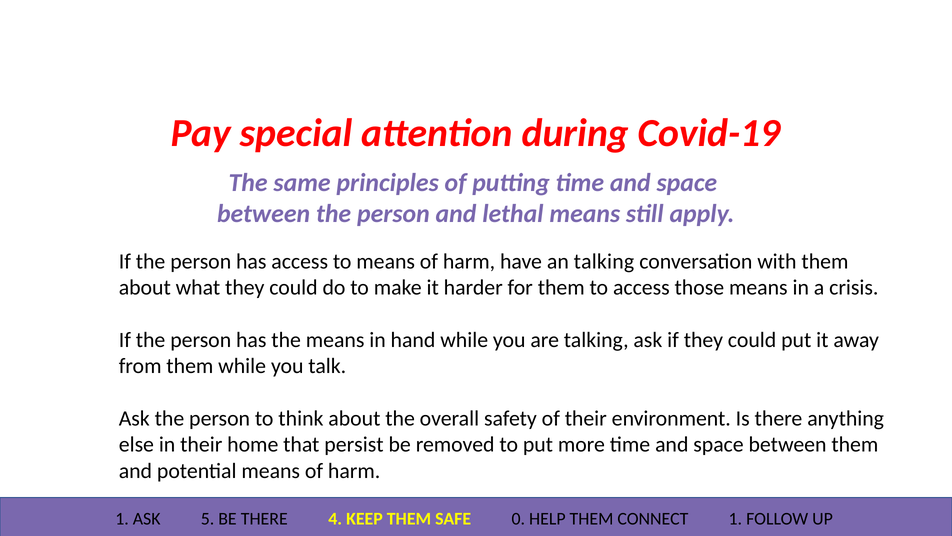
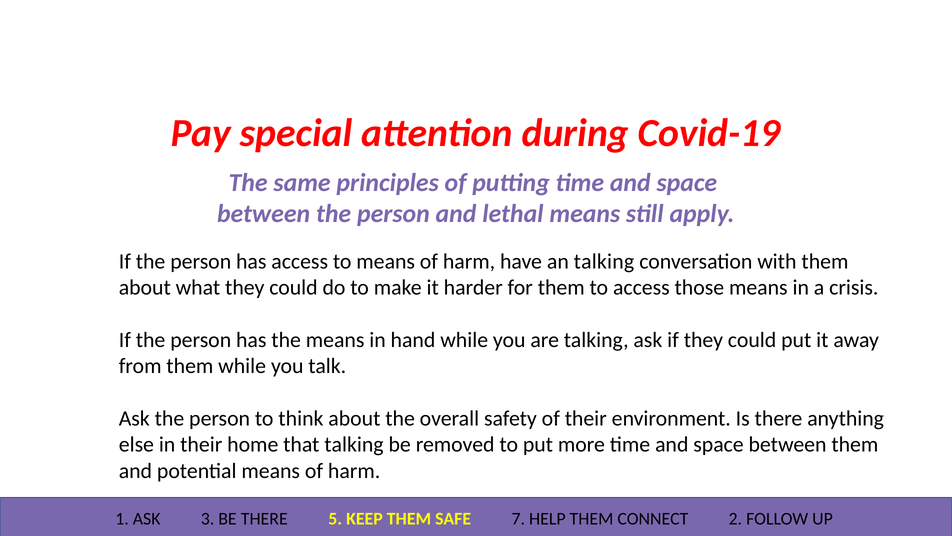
that persist: persist -> talking (354, 444)
5: 5 -> 3 (208, 518)
4: 4 -> 5 (335, 518)
0: 0 -> 7 (518, 518)
CONNECT 1: 1 -> 2 (735, 518)
